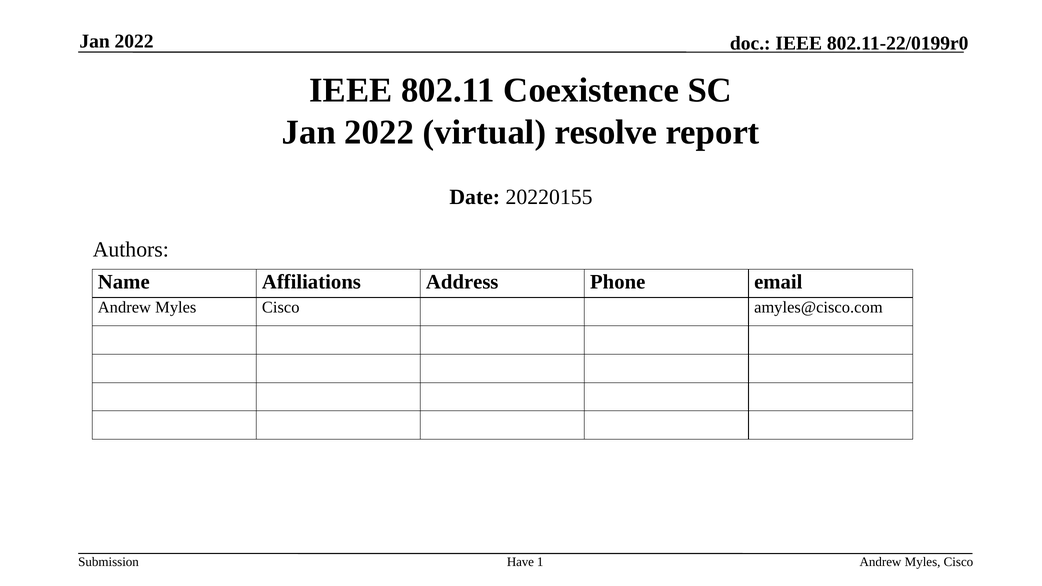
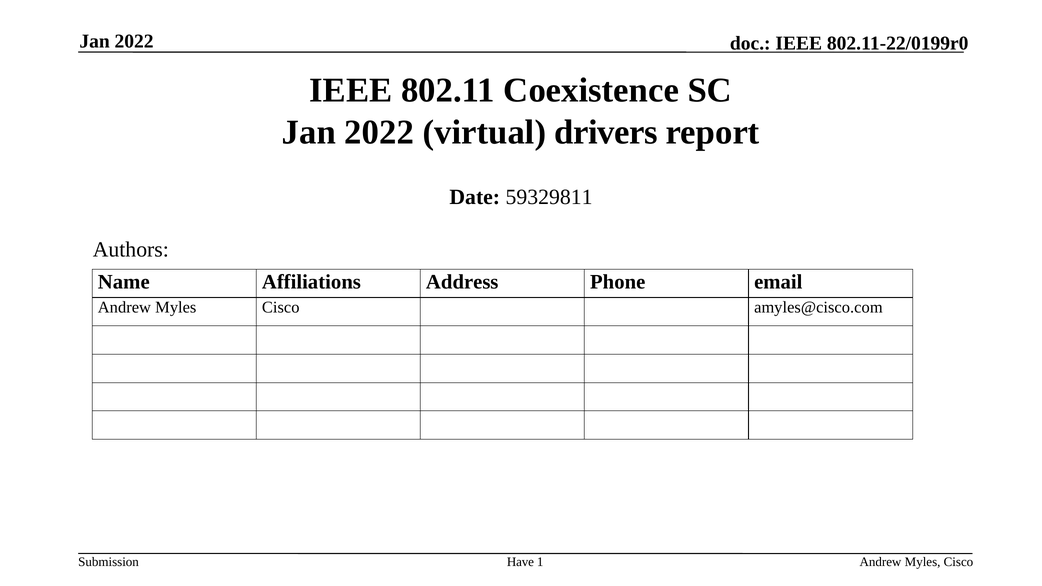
resolve: resolve -> drivers (606, 132)
20220155: 20220155 -> 59329811 (549, 197)
